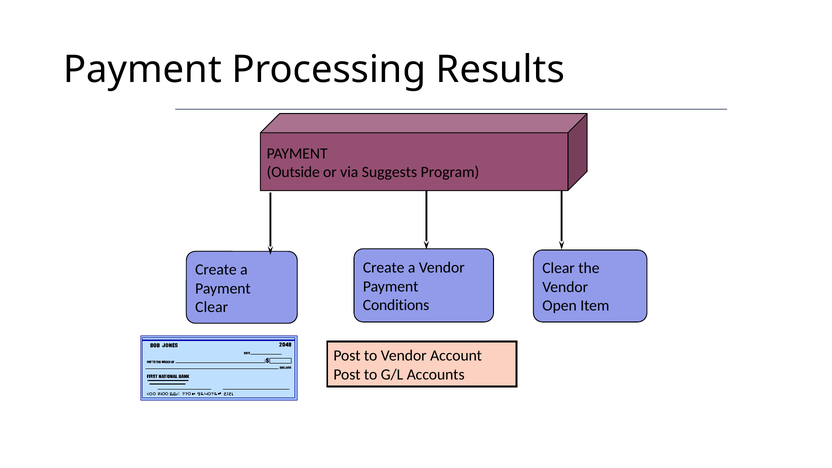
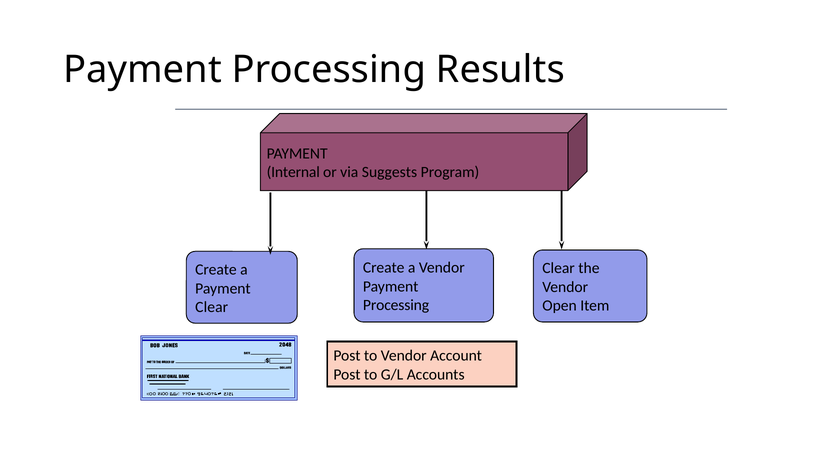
Outside: Outside -> Internal (293, 172)
Conditions: Conditions -> Processing (396, 305)
